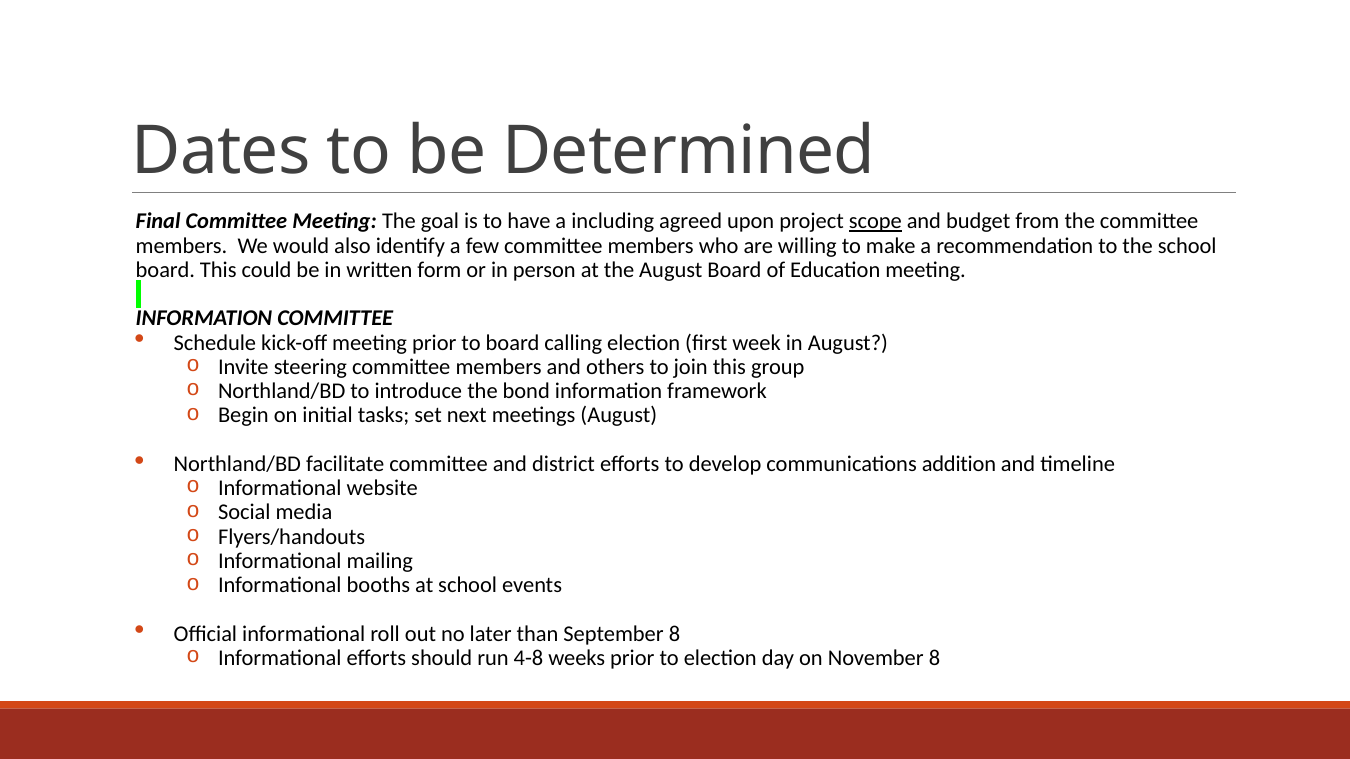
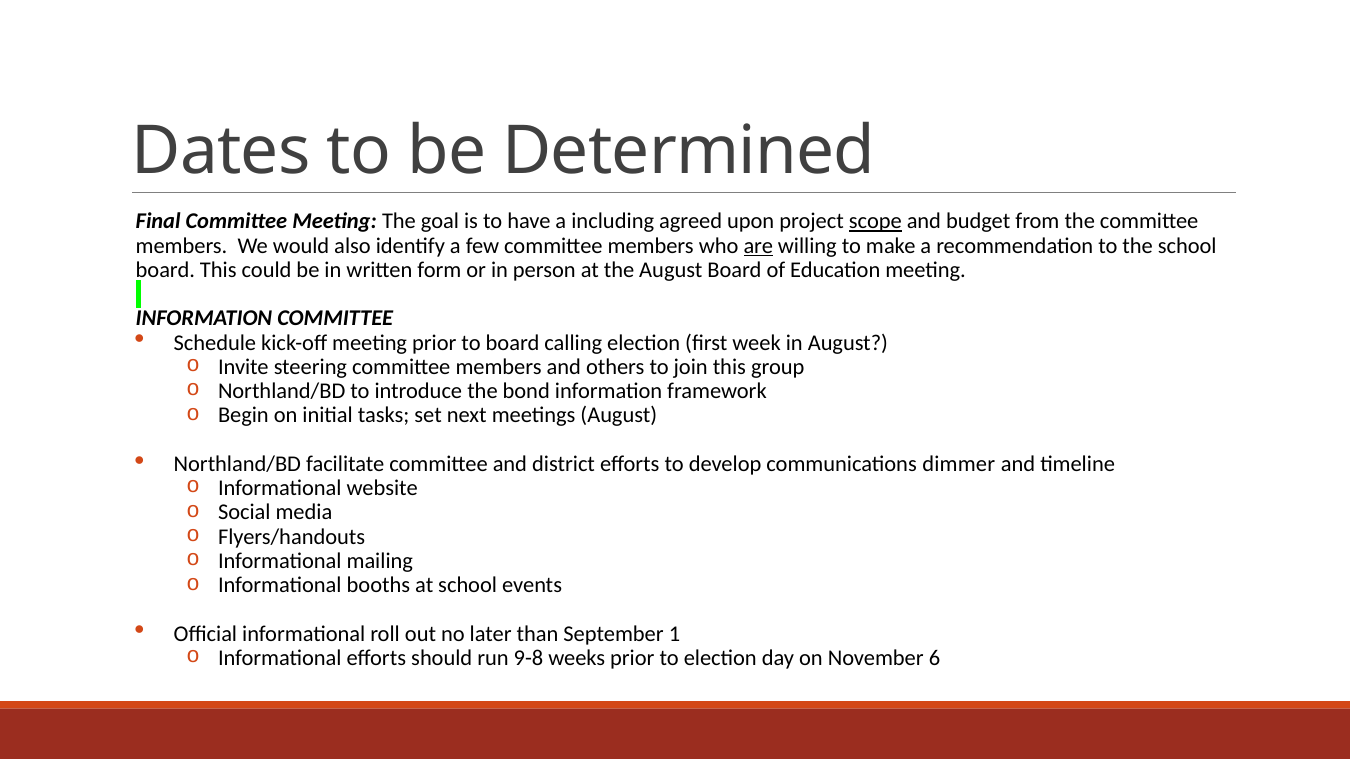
are underline: none -> present (758, 246)
addition: addition -> dimmer (959, 464)
September 8: 8 -> 1 (674, 634)
4-8: 4-8 -> 9-8 (528, 658)
November 8: 8 -> 6 (934, 658)
